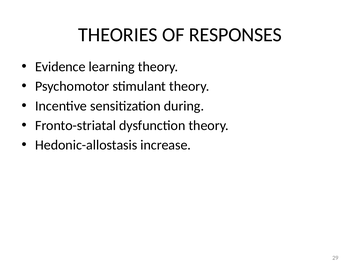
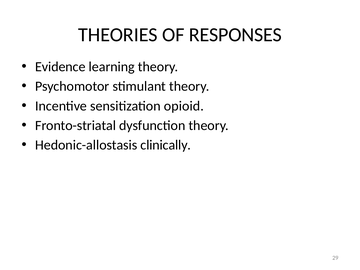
during: during -> opioid (184, 106)
increase: increase -> clinically (166, 145)
